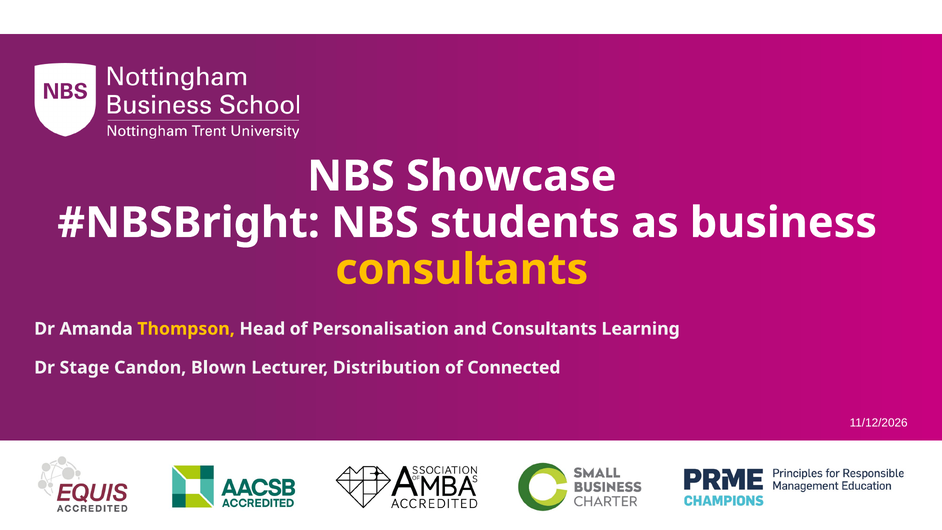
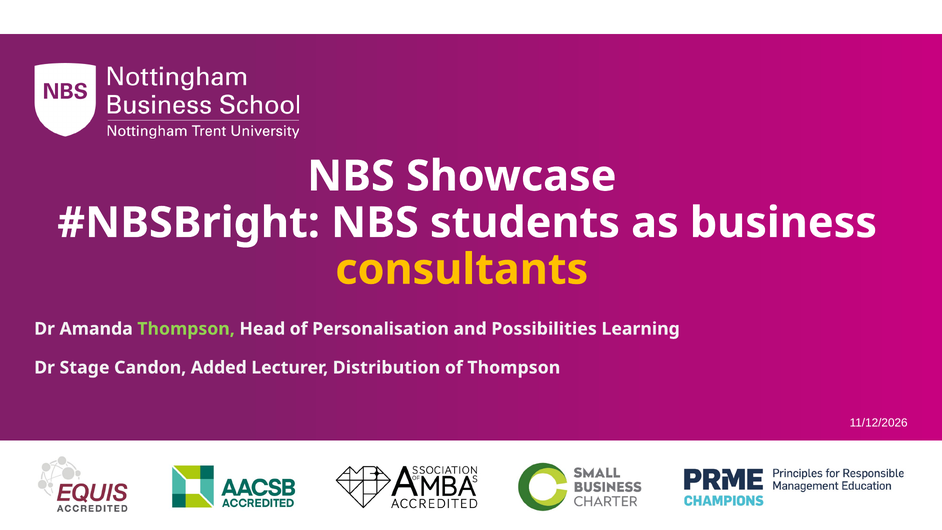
Thompson colour: yellow -> light green (186, 329)
and Consultants: Consultants -> Possibilities (544, 329)
Blown: Blown -> Added (219, 368)
of Connected: Connected -> Thompson (514, 368)
